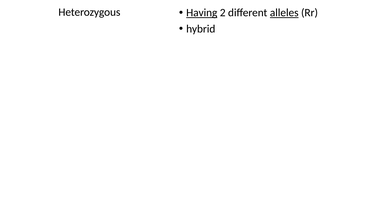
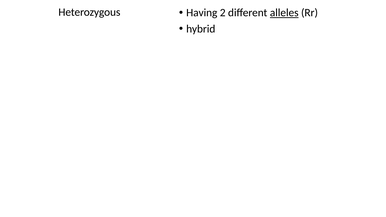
Having underline: present -> none (202, 13)
